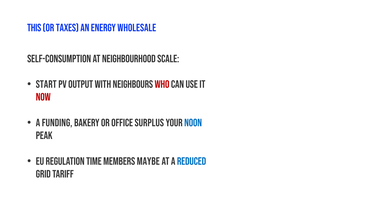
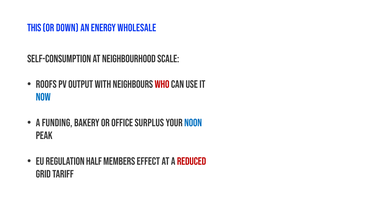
taxes: taxes -> down (67, 28)
Start: Start -> Roofs (46, 84)
now colour: red -> blue (43, 97)
time: time -> half (94, 161)
maybe: maybe -> effect (148, 161)
reduced colour: blue -> red (192, 161)
